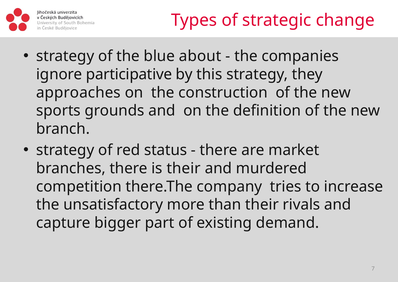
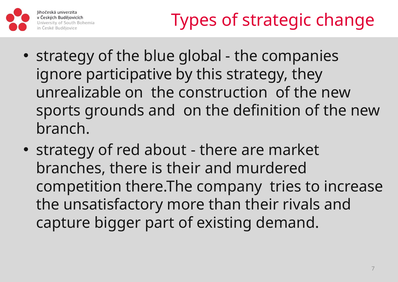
about: about -> global (200, 56)
approaches: approaches -> unrealizable (79, 92)
status: status -> about (165, 150)
